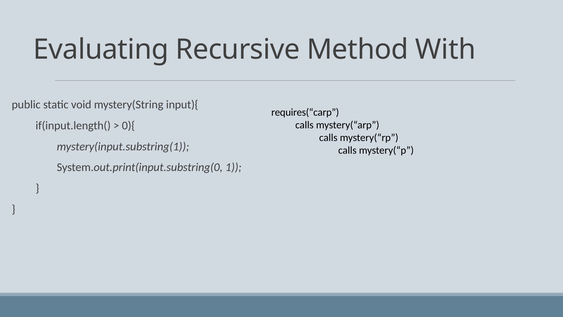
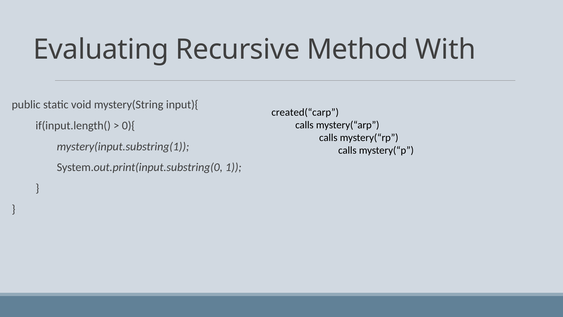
requires(“carp: requires(“carp -> created(“carp (305, 112)
